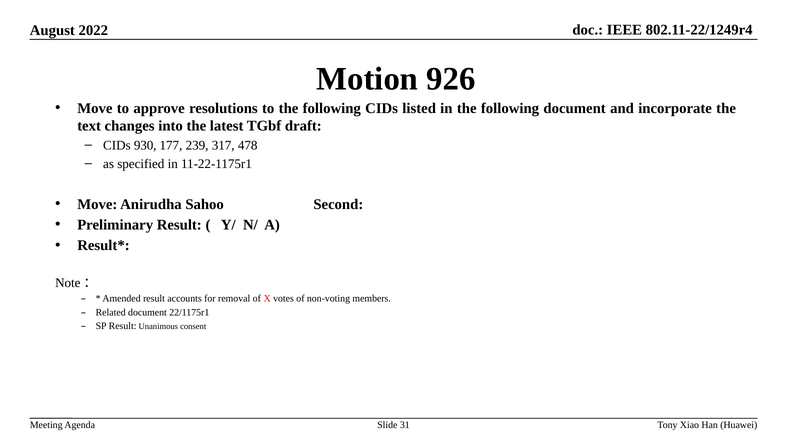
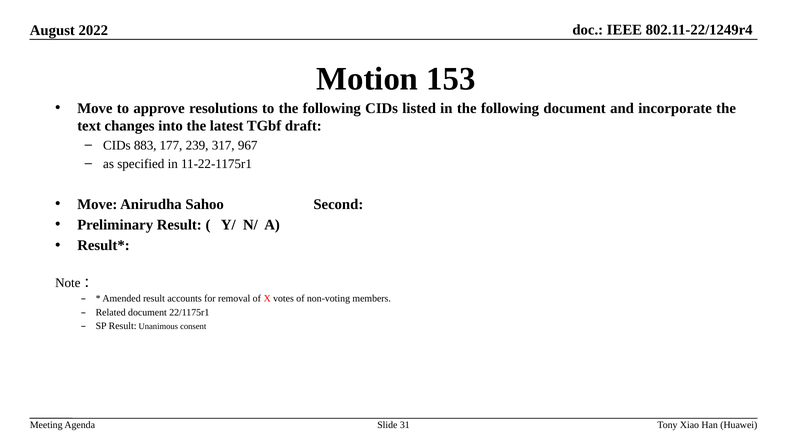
926: 926 -> 153 (451, 79)
930: 930 -> 883 (145, 145)
478: 478 -> 967 (248, 145)
